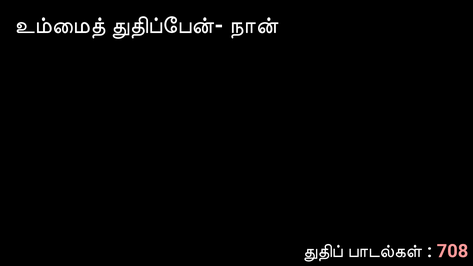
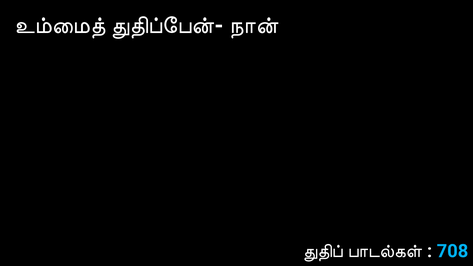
708 colour: pink -> light blue (452, 251)
